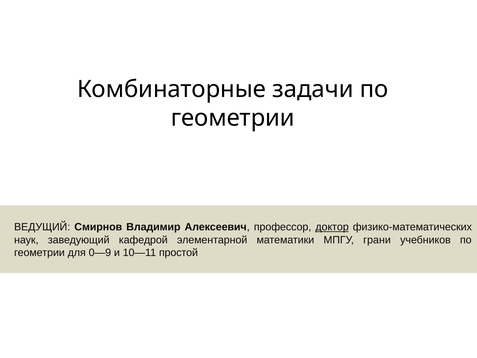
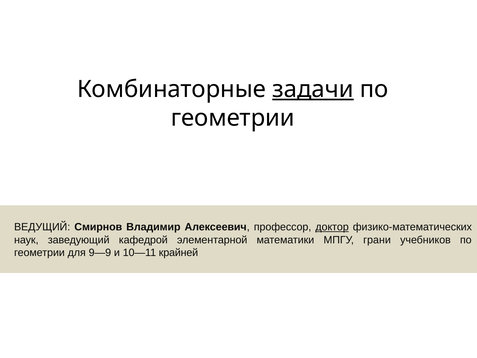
задачи underline: none -> present (313, 89)
0—9: 0—9 -> 9—9 (100, 252)
простой: простой -> крайней (178, 252)
